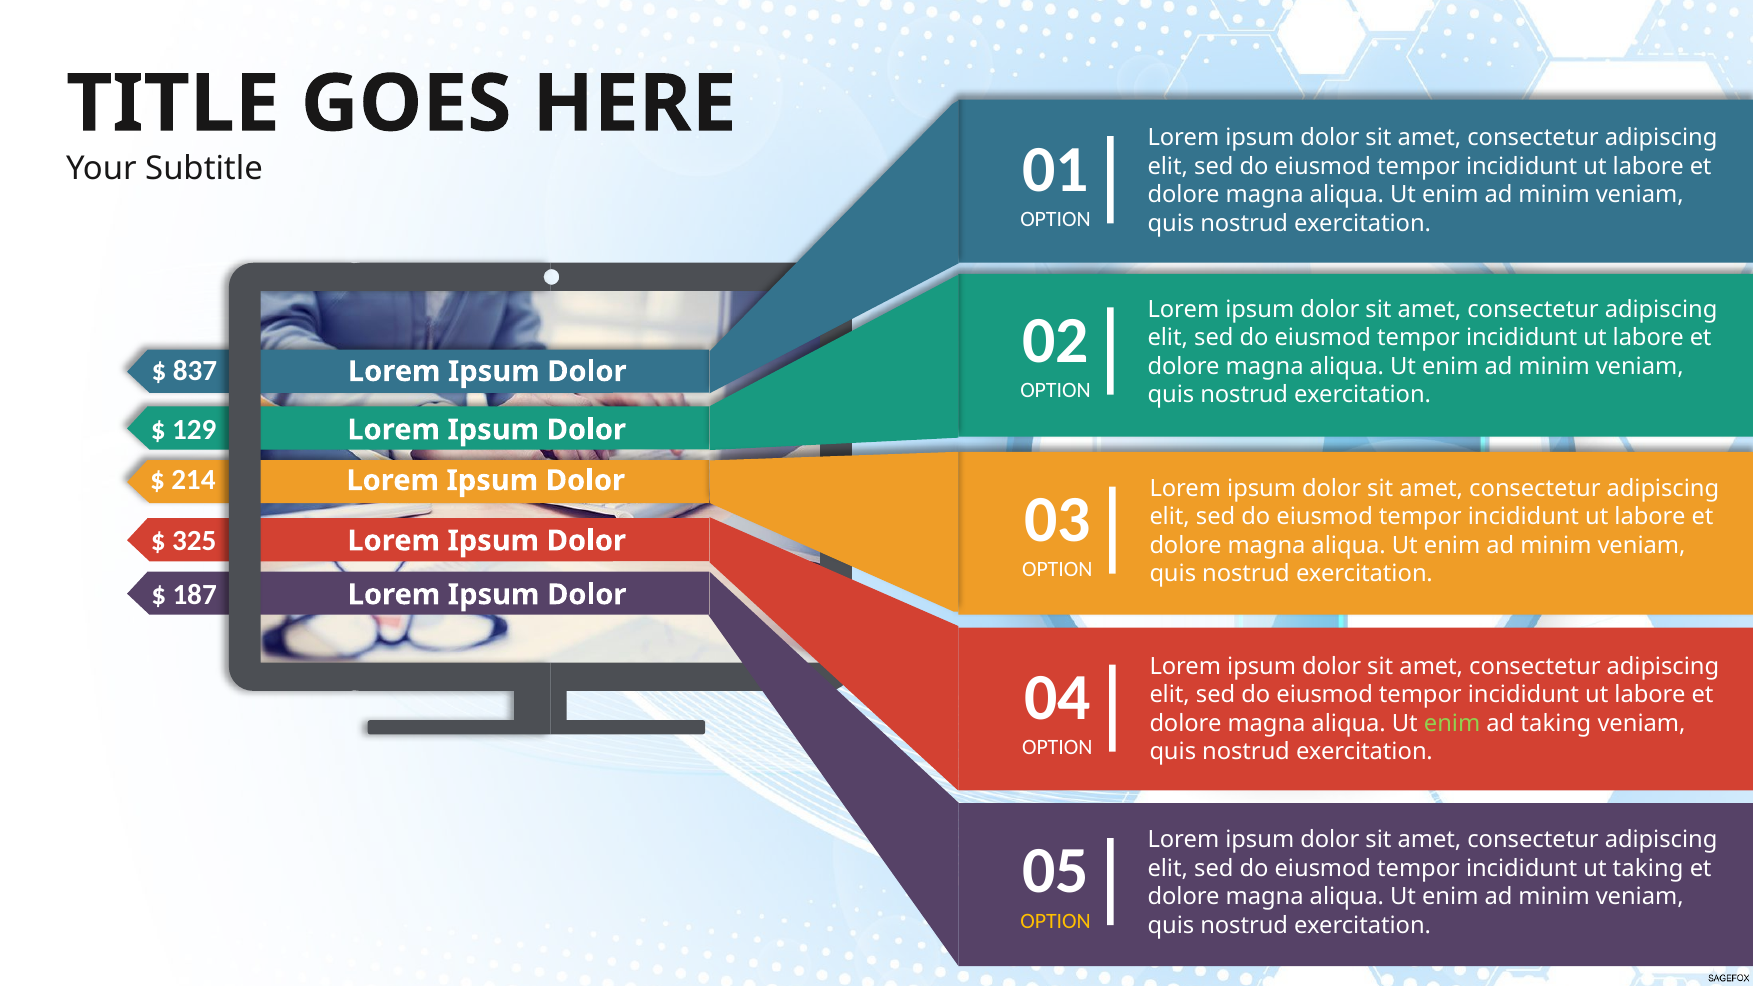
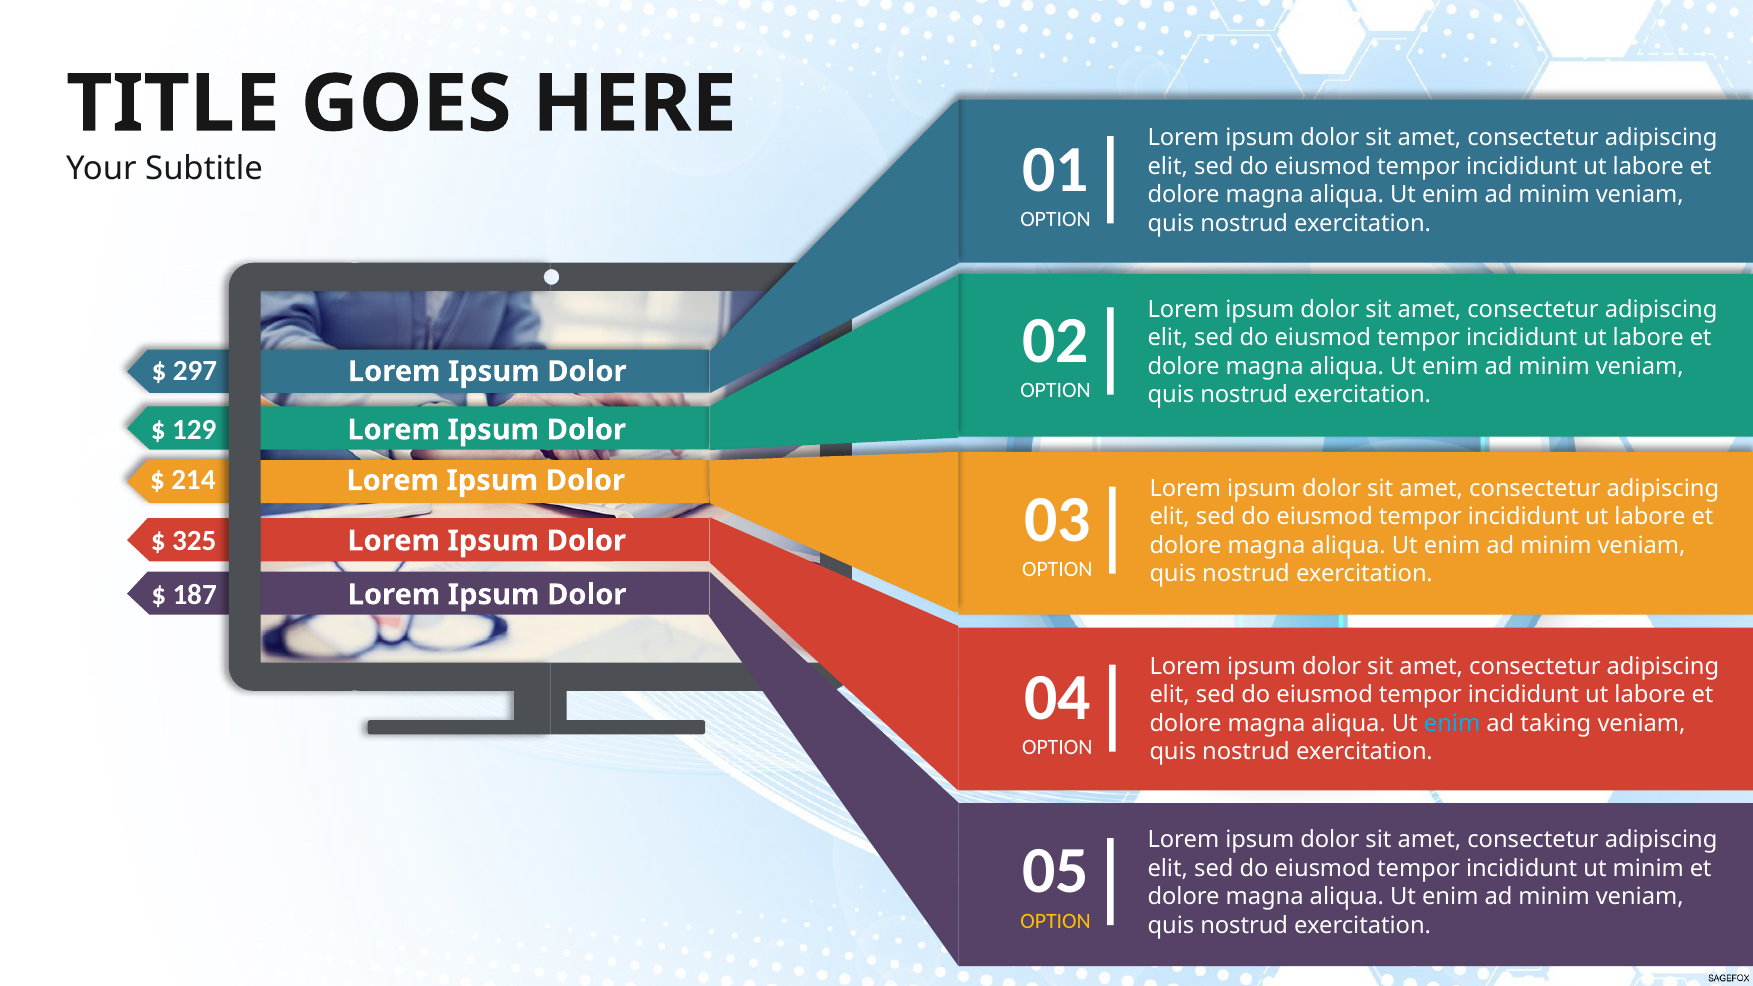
837: 837 -> 297 (195, 371)
enim colour: light green -> light blue (1452, 724)
ut taking: taking -> minim (1648, 869)
